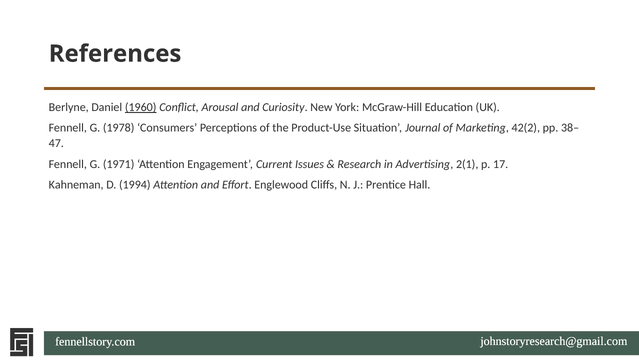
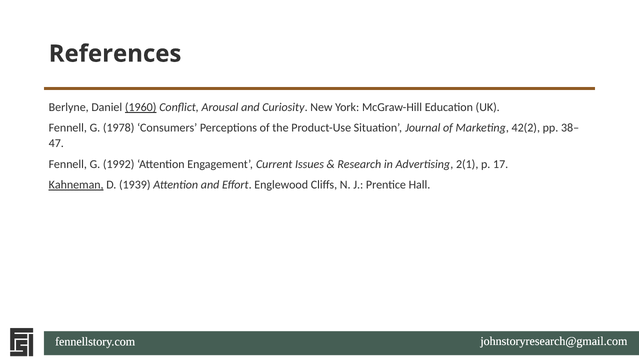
1971: 1971 -> 1992 (119, 164)
Kahneman underline: none -> present (76, 185)
1994: 1994 -> 1939 (135, 185)
